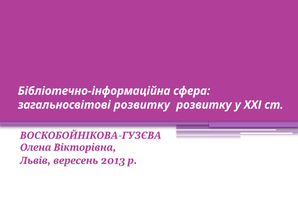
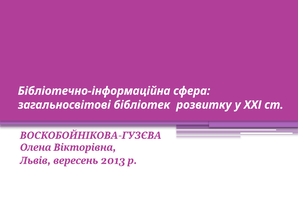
загальносвітові розвитку: розвитку -> бібліотек (142, 105)
